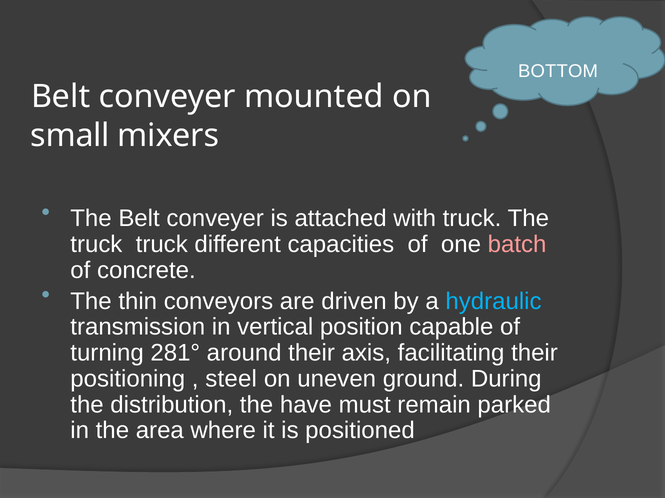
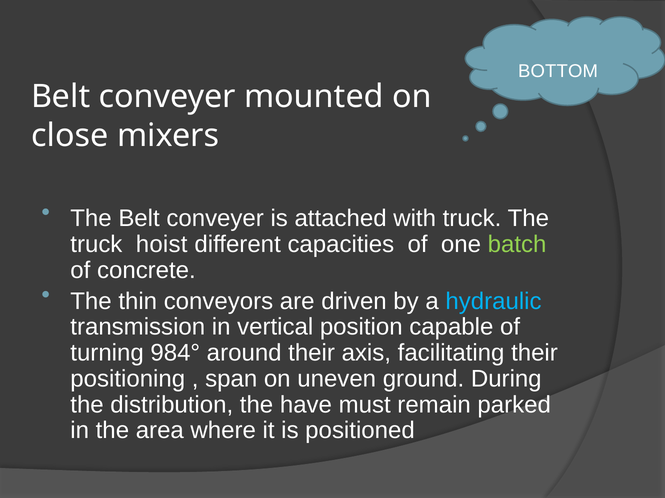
small: small -> close (70, 136)
truck truck: truck -> hoist (162, 245)
batch colour: pink -> light green (517, 245)
281°: 281° -> 984° (175, 353)
steel: steel -> span (231, 379)
